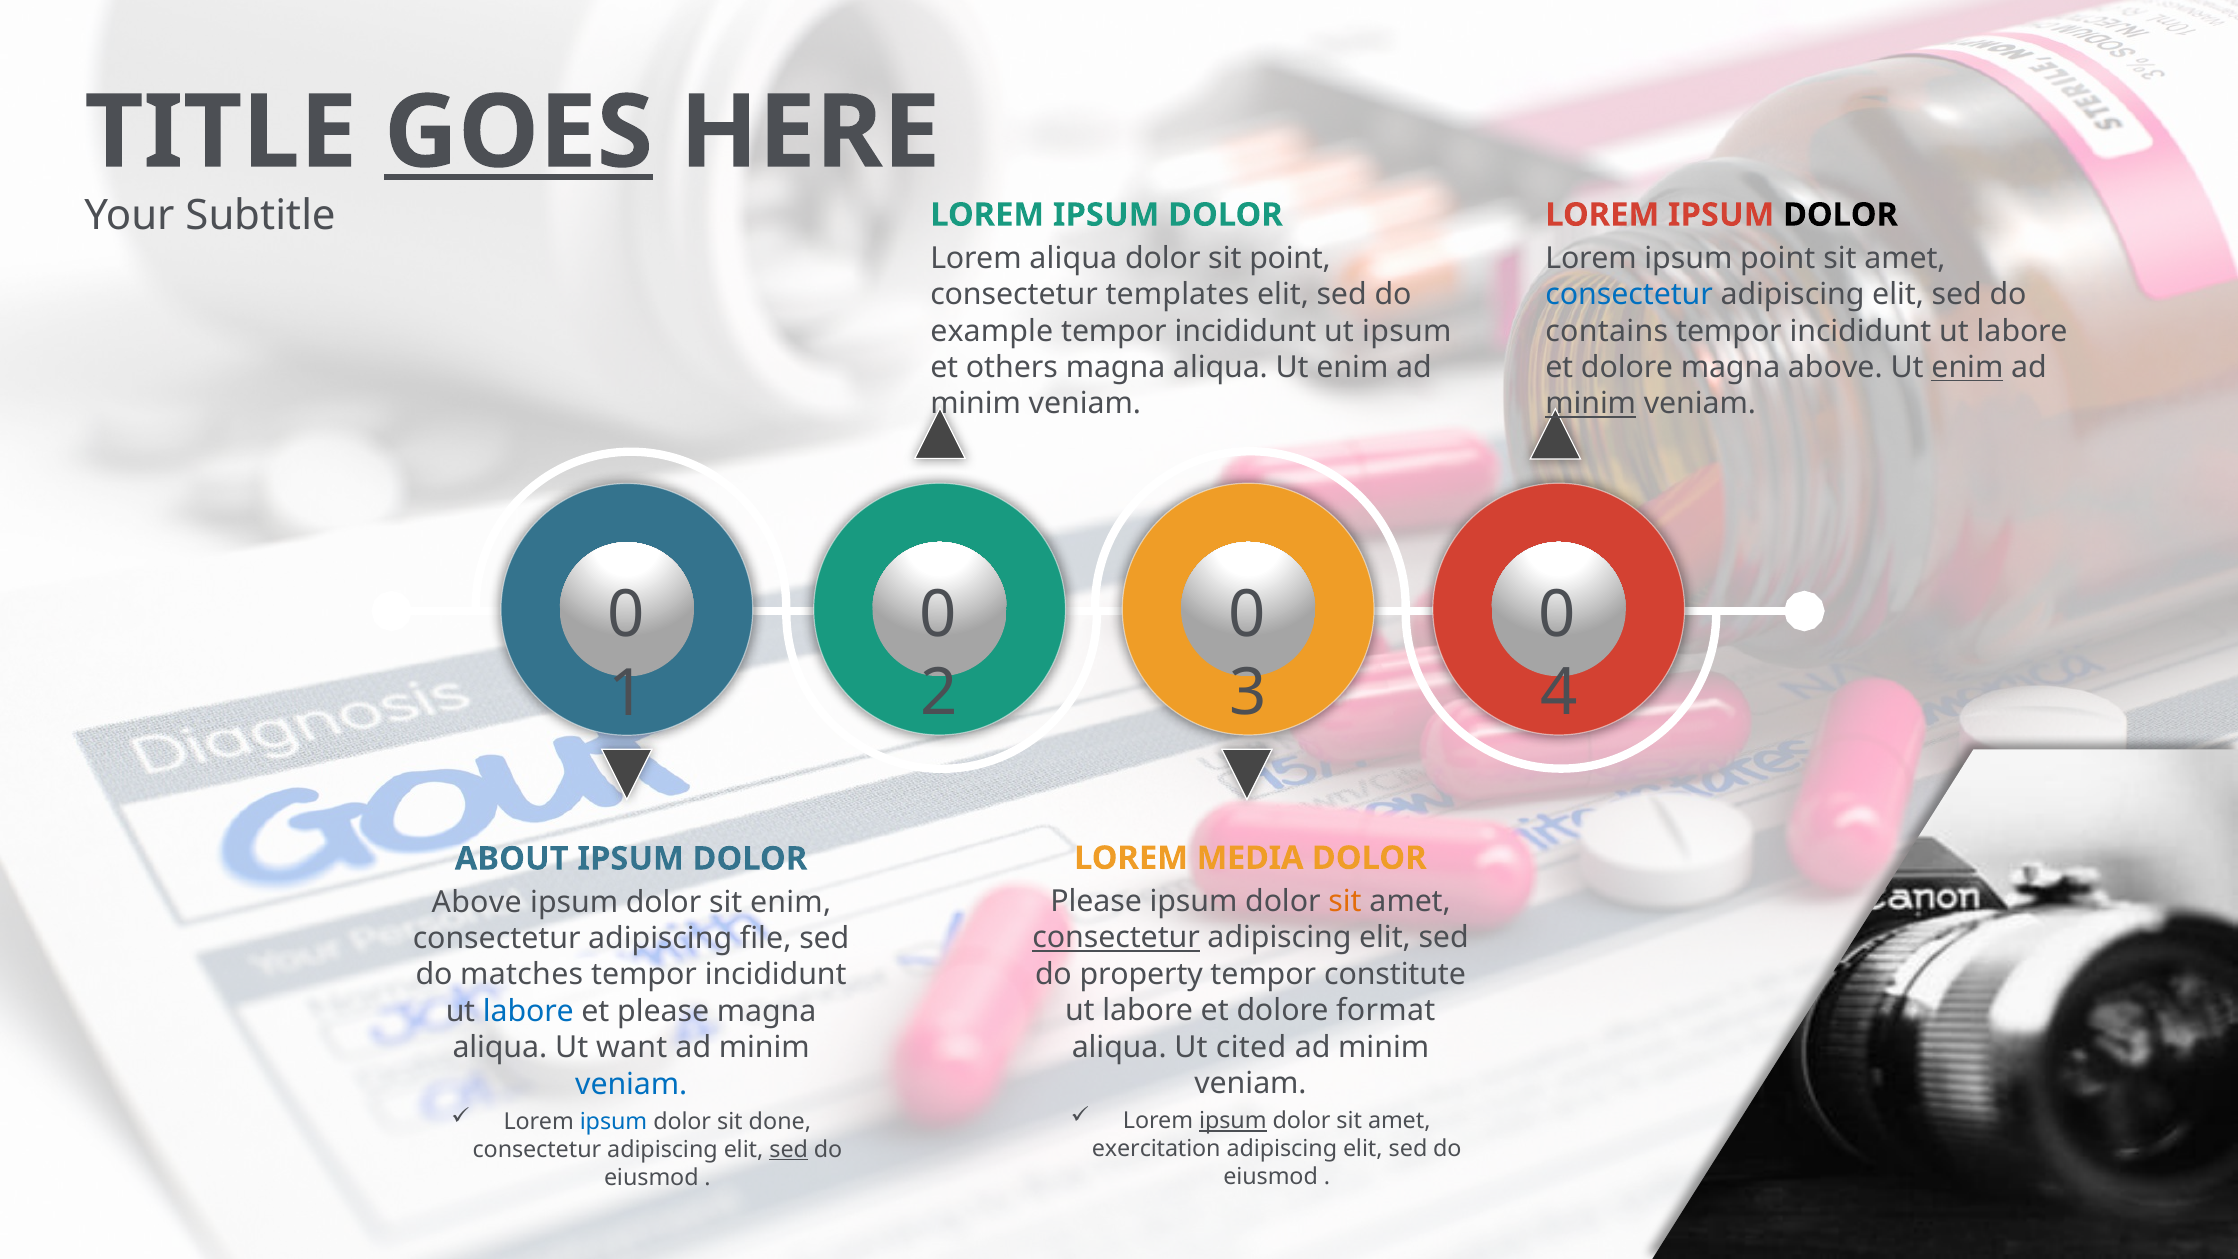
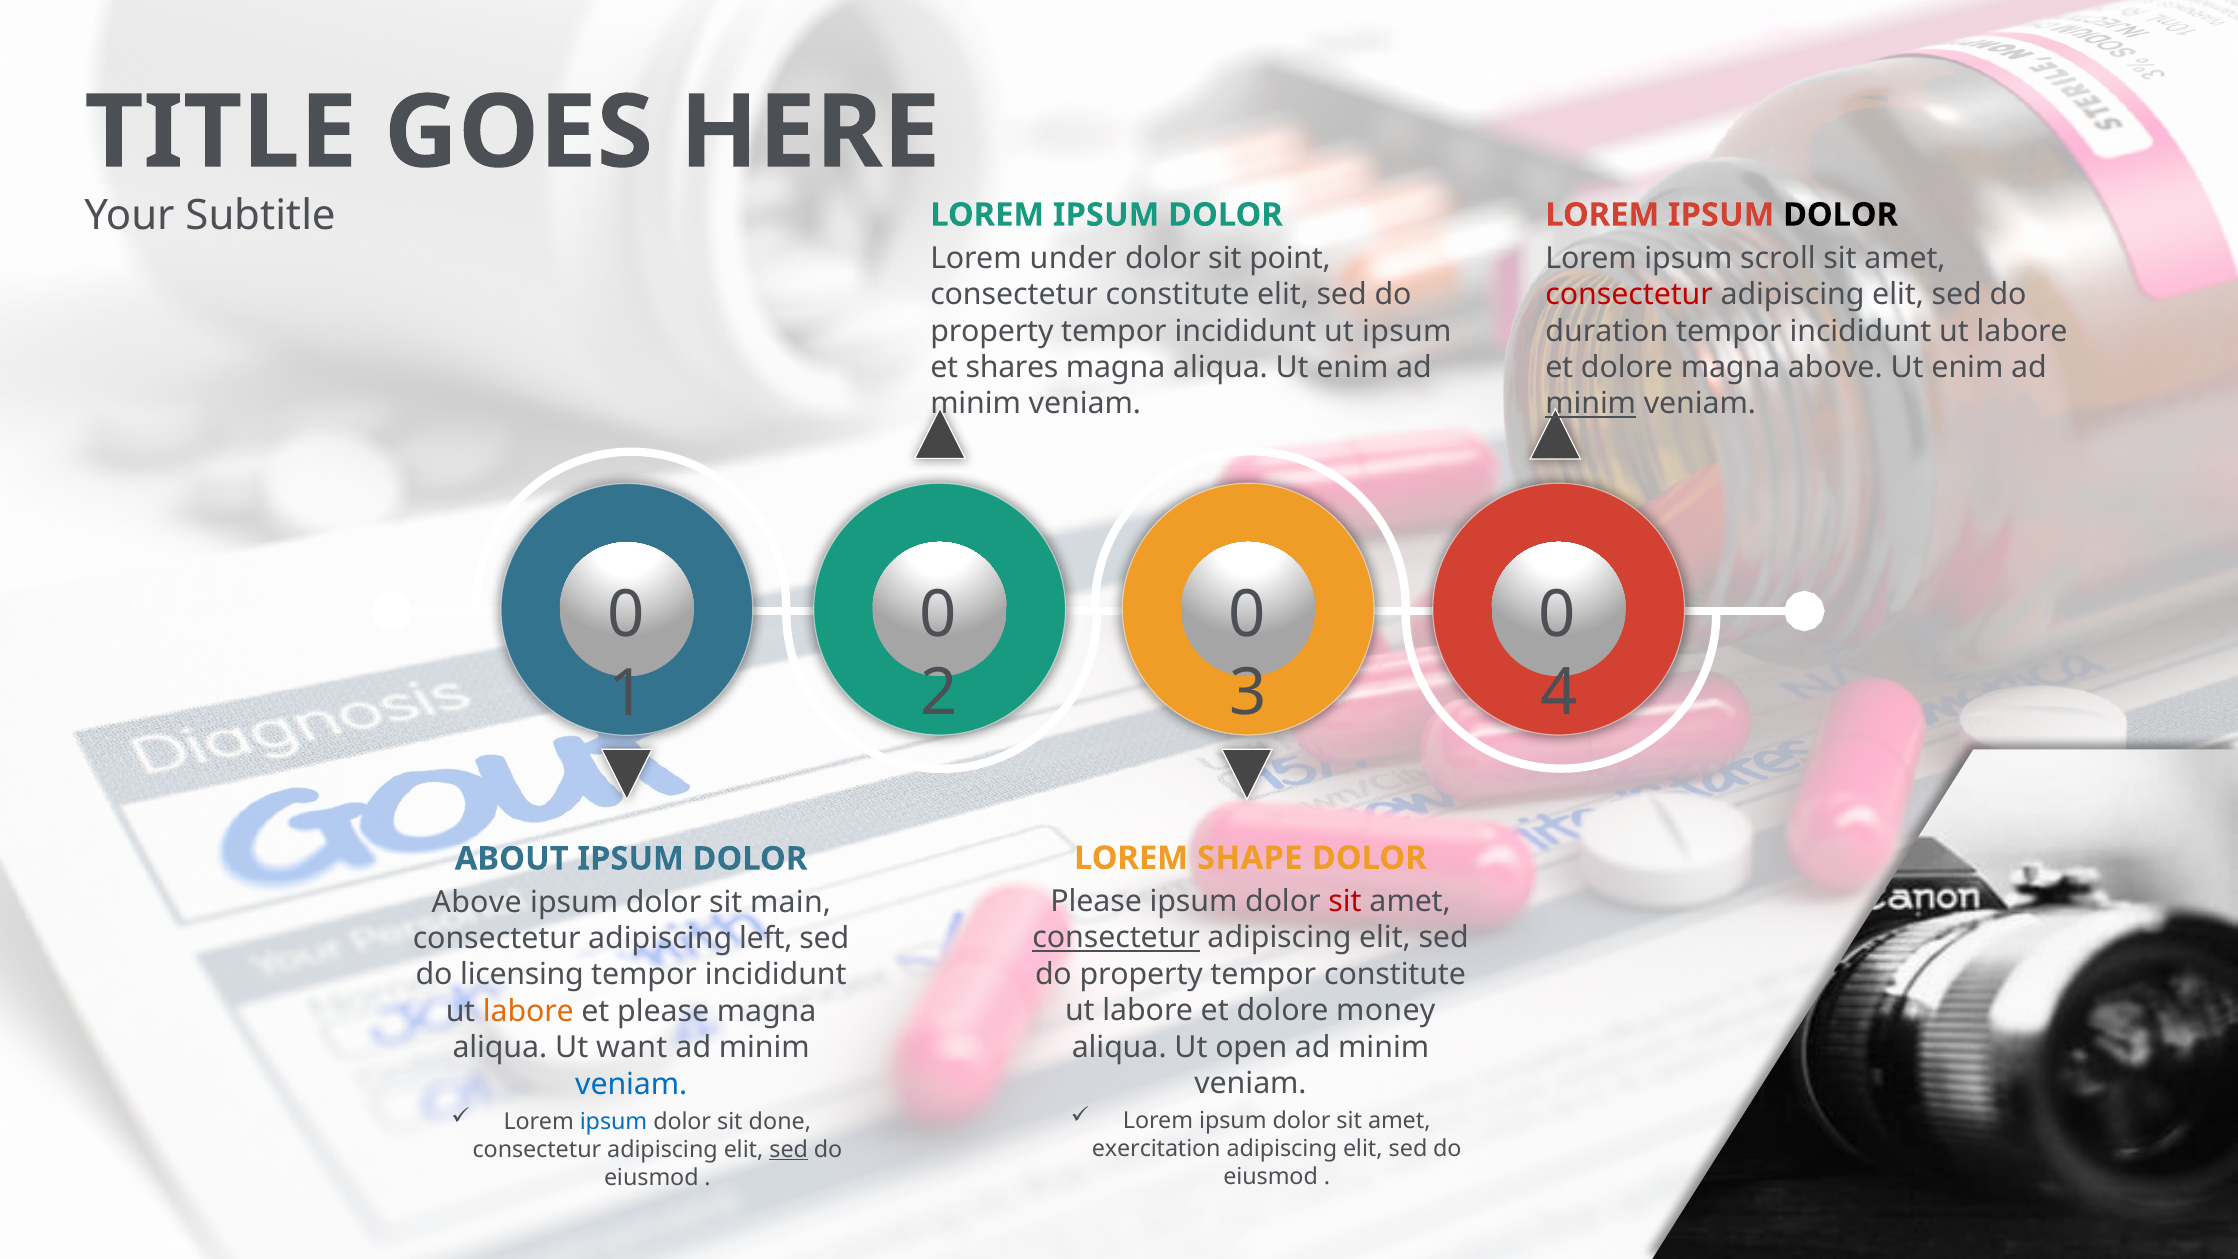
GOES underline: present -> none (518, 133)
Lorem aliqua: aliqua -> under (1073, 258)
ipsum point: point -> scroll (1778, 258)
consectetur templates: templates -> constitute (1177, 295)
consectetur colour: blue -> red (1629, 295)
example: example -> property (992, 331)
contains: contains -> duration (1607, 331)
others: others -> shares (1012, 367)
enim underline: present -> none (1967, 367)
MEDIA: MEDIA -> SHAPE (1250, 858)
sit colour: orange -> red (1345, 901)
sit enim: enim -> main (791, 902)
file: file -> left (766, 938)
matches: matches -> licensing (522, 975)
format: format -> money (1386, 1010)
labore colour: blue -> orange (528, 1011)
cited: cited -> open (1251, 1047)
ipsum underline: present -> none (1233, 1121)
